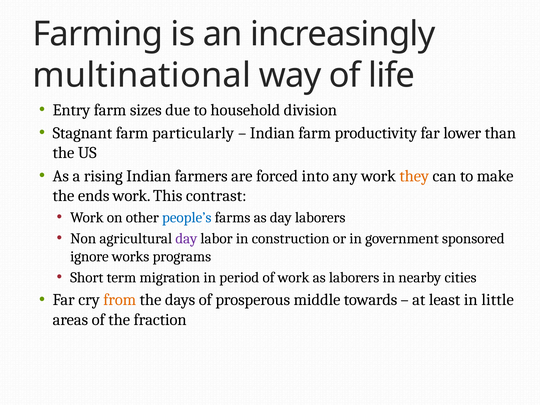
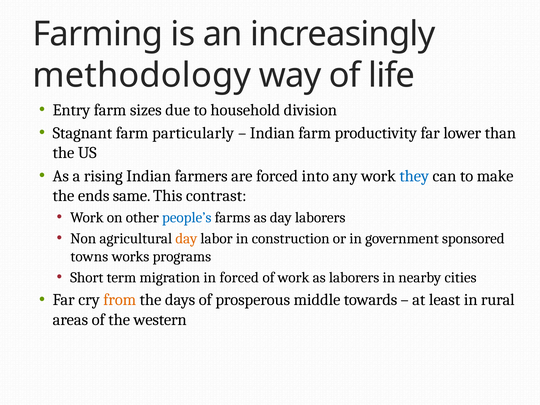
multinational: multinational -> methodology (142, 76)
they colour: orange -> blue (414, 176)
ends work: work -> same (132, 196)
day colour: purple -> orange (186, 238)
ignore: ignore -> towns (89, 257)
in period: period -> forced (239, 278)
little: little -> rural (498, 300)
fraction: fraction -> western (160, 320)
